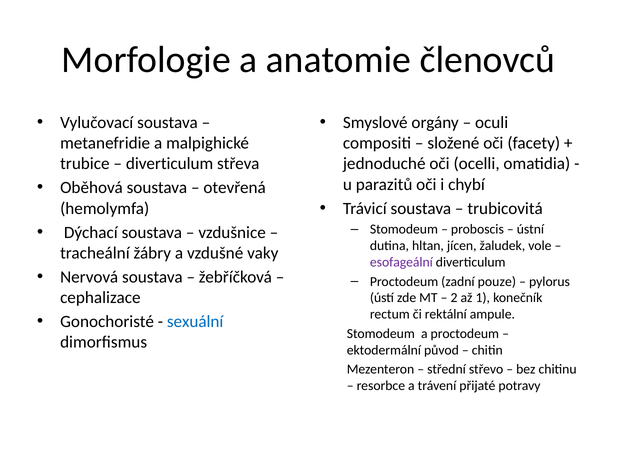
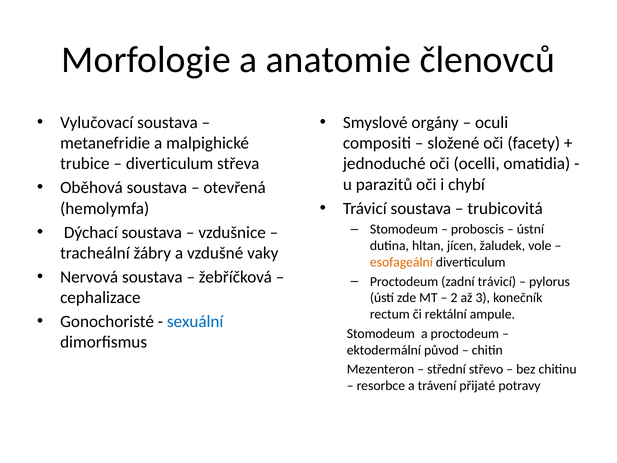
esofageální colour: purple -> orange (401, 262)
zadní pouze: pouze -> trávicí (497, 281)
1: 1 -> 3 (483, 298)
